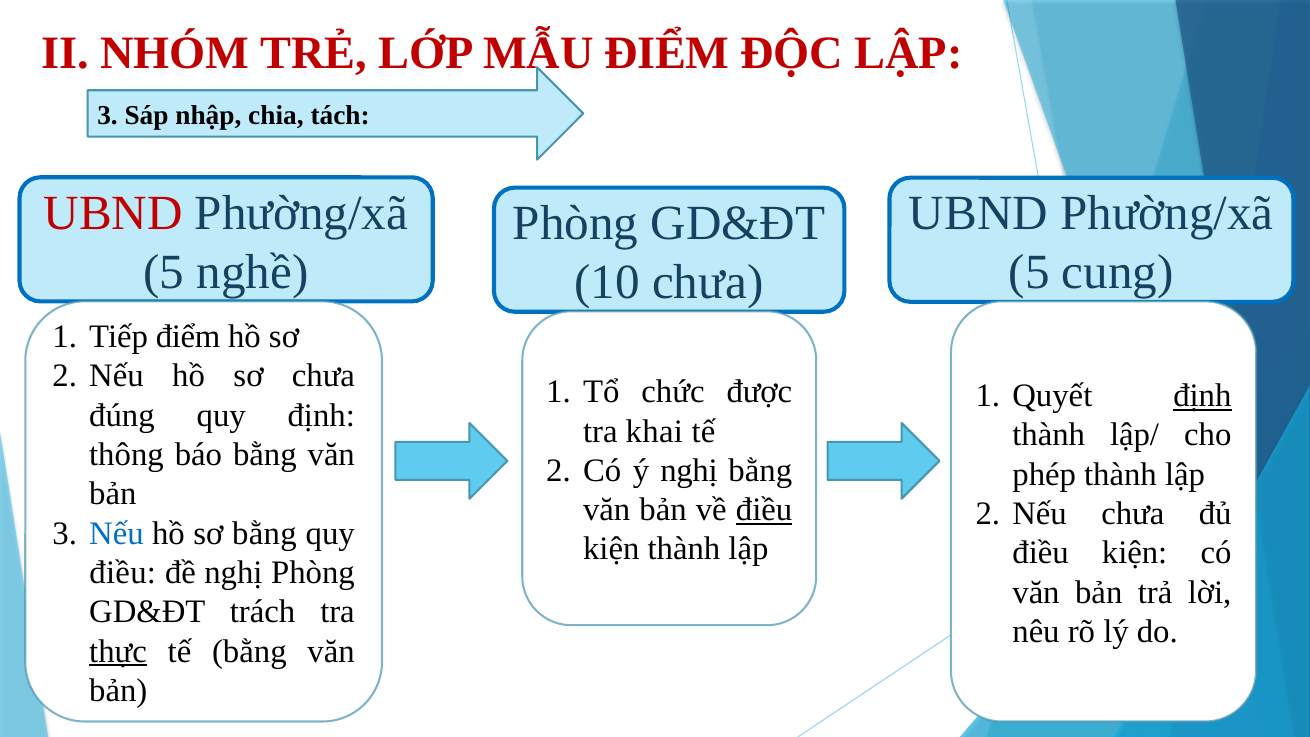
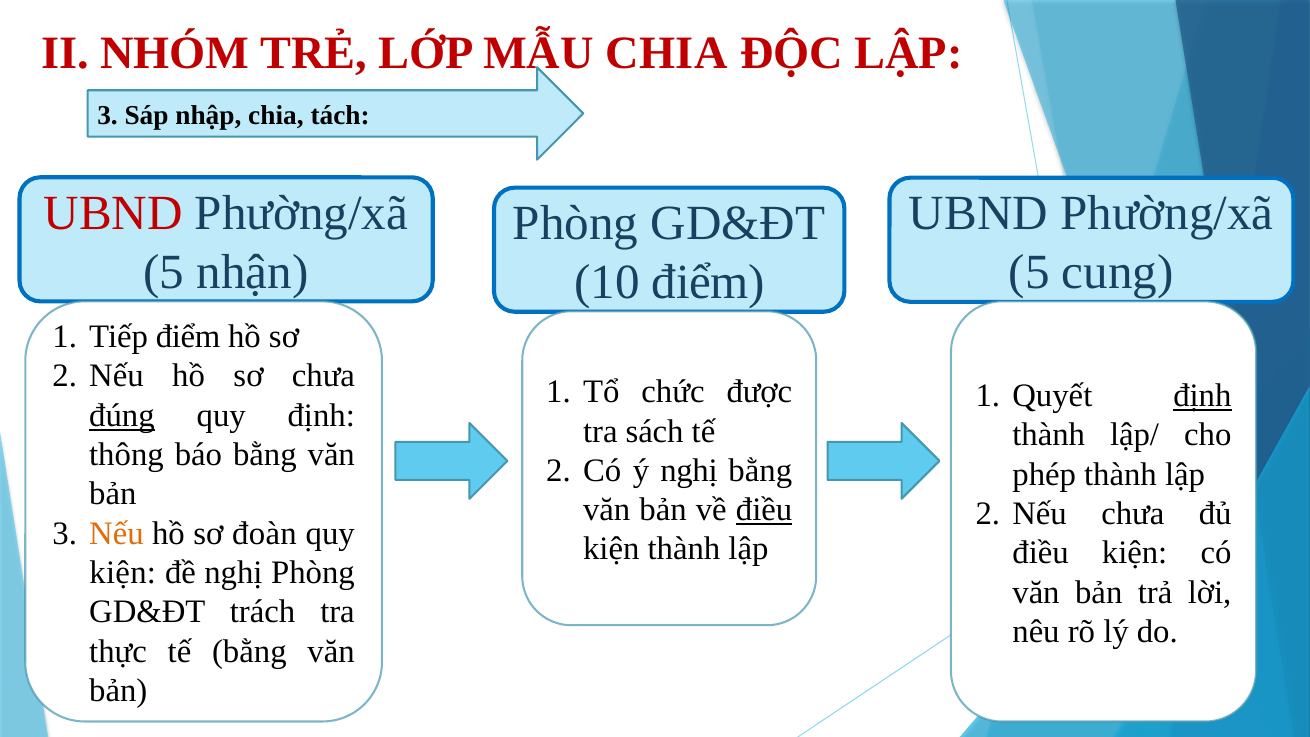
ĐIỂM: ĐIỂM -> CHIA (667, 53)
nghề: nghề -> nhận (253, 272)
10 chưa: chưa -> điểm (708, 283)
đúng underline: none -> present (122, 415)
khai: khai -> sách (655, 431)
Nếu colour: blue -> orange (116, 533)
sơ bằng: bằng -> đoàn (264, 533)
điều: điều -> kiện (123, 573)
thực underline: present -> none (118, 651)
